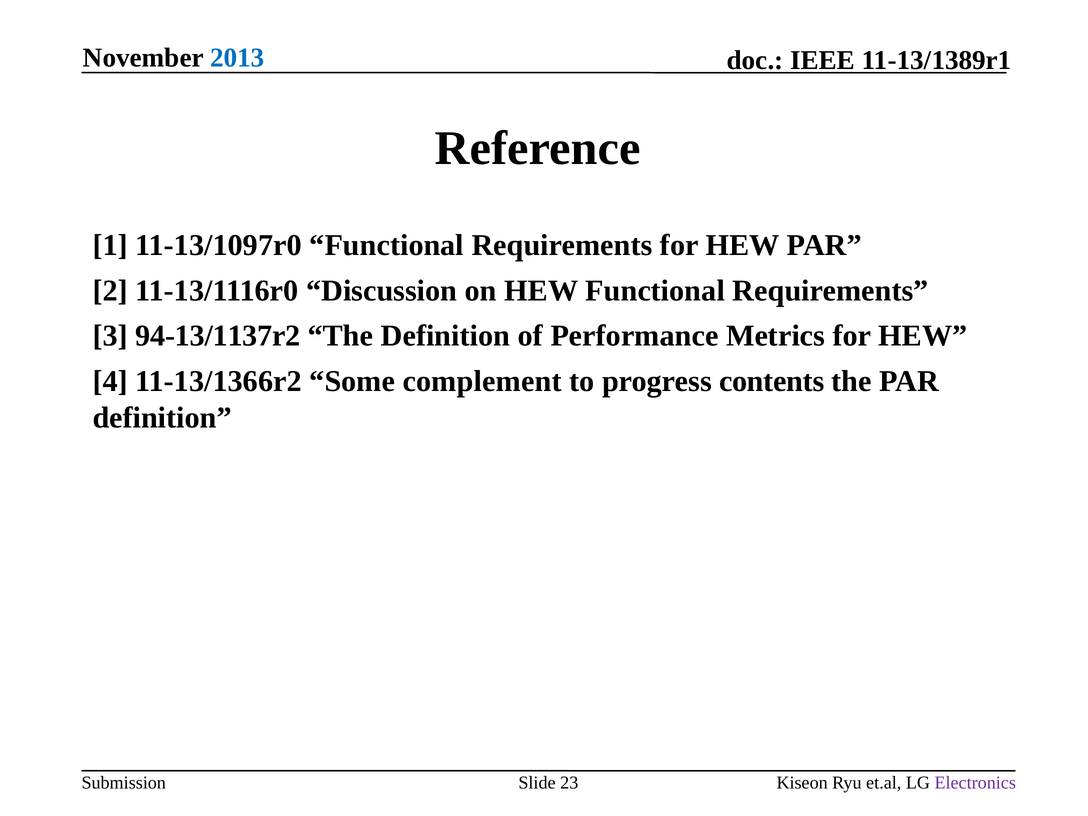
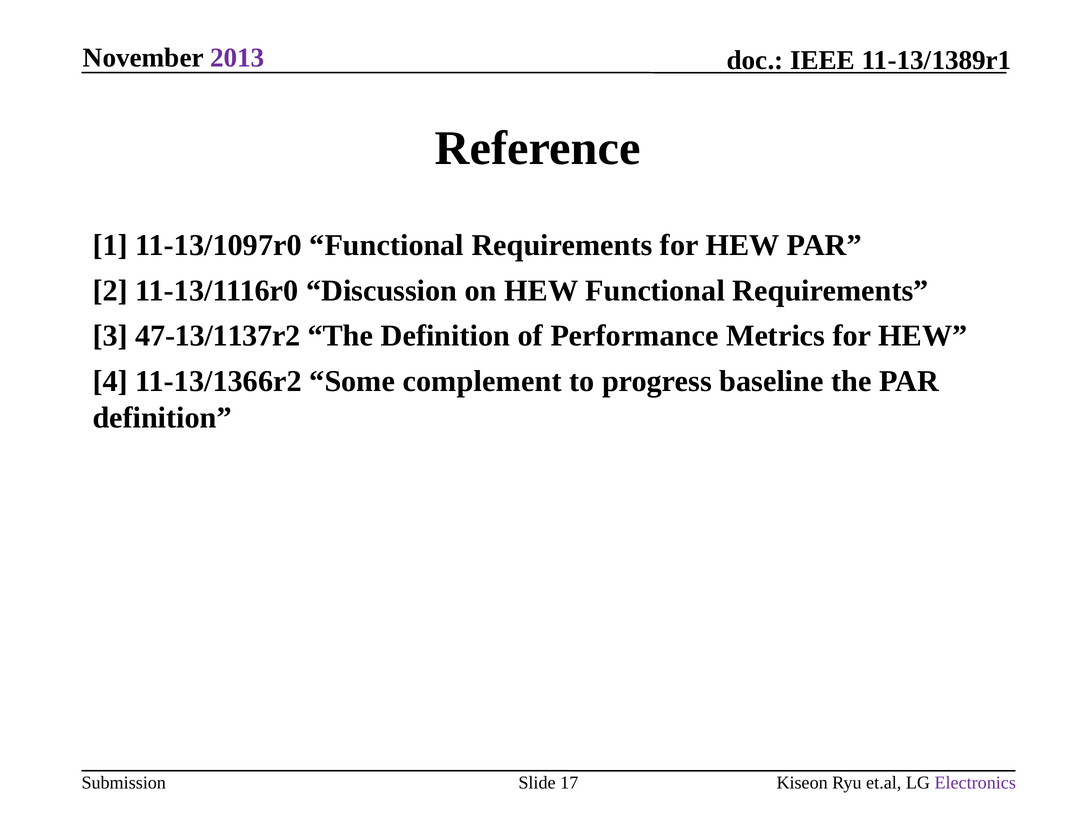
2013 colour: blue -> purple (237, 58)
94-13/1137r2: 94-13/1137r2 -> 47-13/1137r2 (218, 336)
contents: contents -> baseline (772, 381)
23: 23 -> 17 (569, 783)
